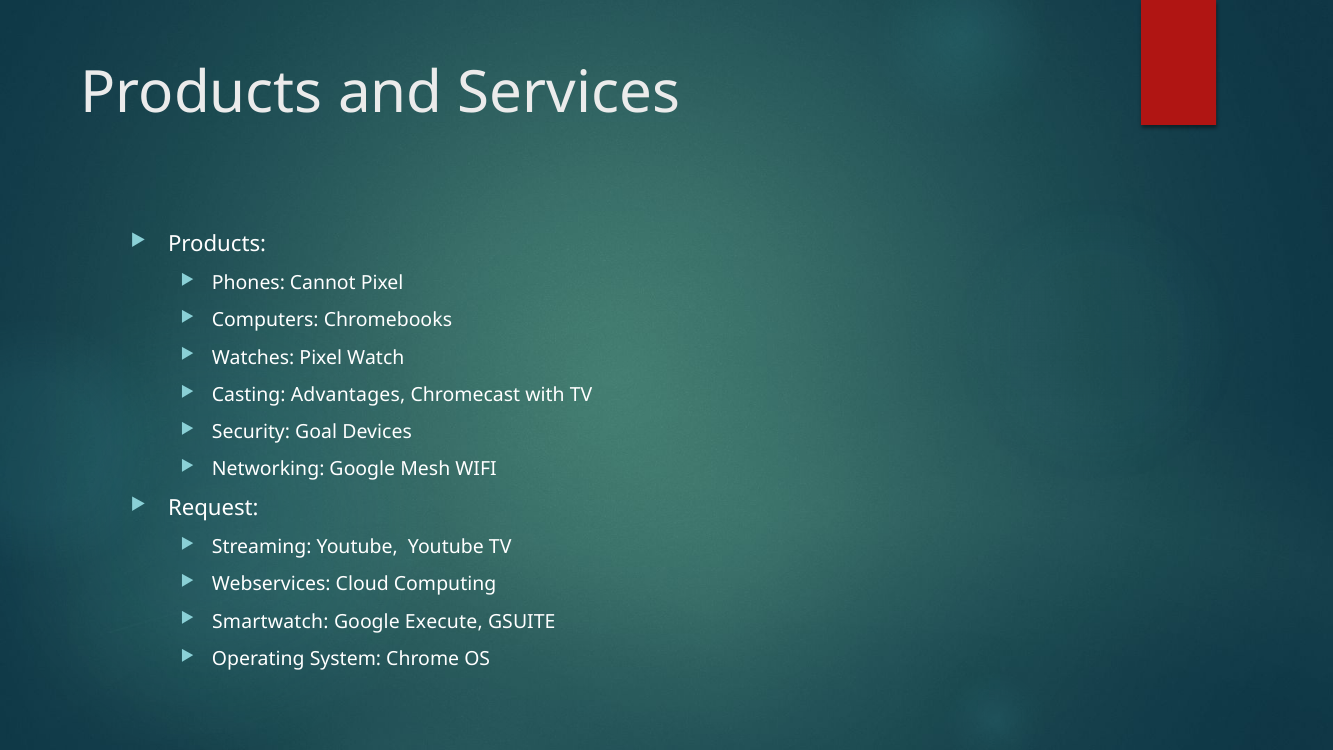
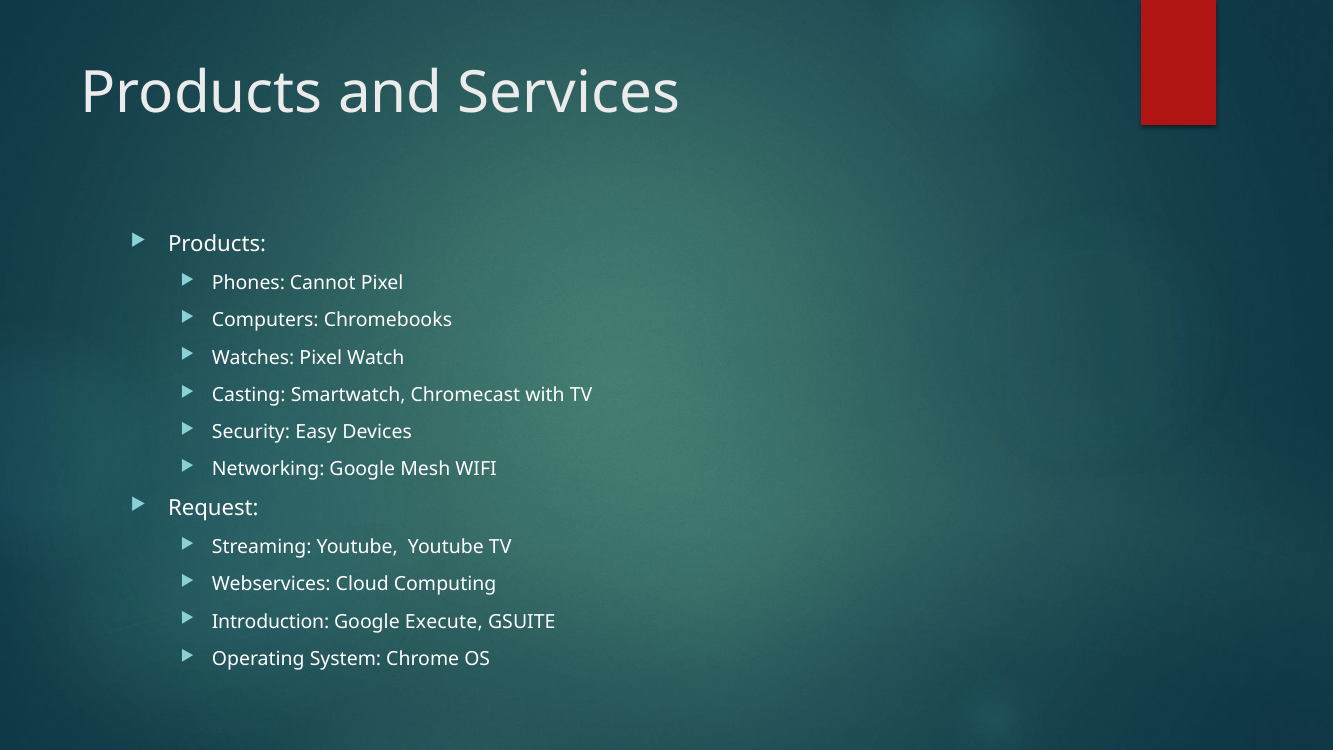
Advantages: Advantages -> Smartwatch (348, 395)
Goal: Goal -> Easy (316, 432)
Smartwatch: Smartwatch -> Introduction (271, 621)
